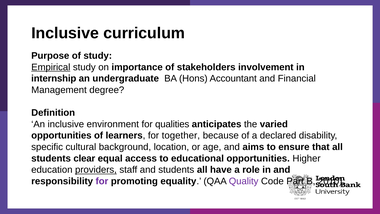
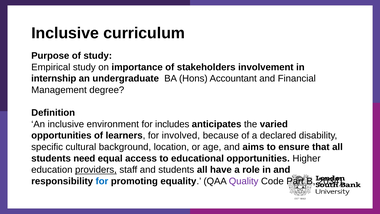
Empirical underline: present -> none (51, 67)
qualities: qualities -> includes (172, 124)
together: together -> involved (181, 135)
clear: clear -> need (84, 158)
for colour: purple -> blue (102, 181)
2010: 2010 -> 2034 (332, 181)
